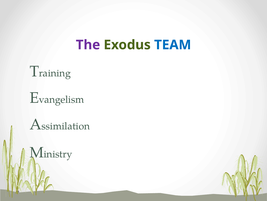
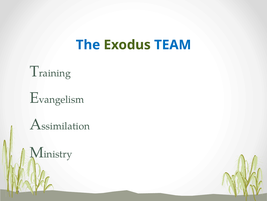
The colour: purple -> blue (88, 45)
